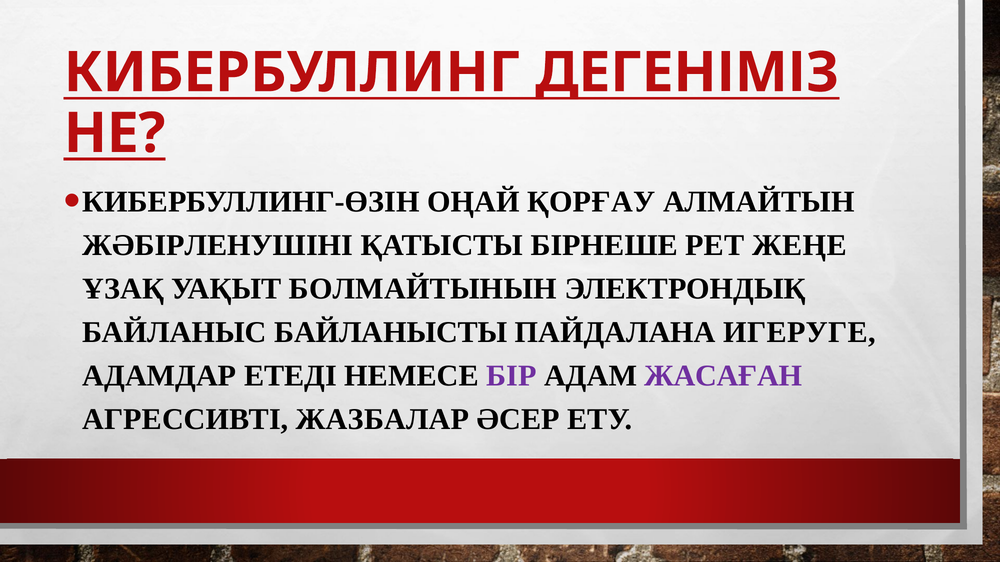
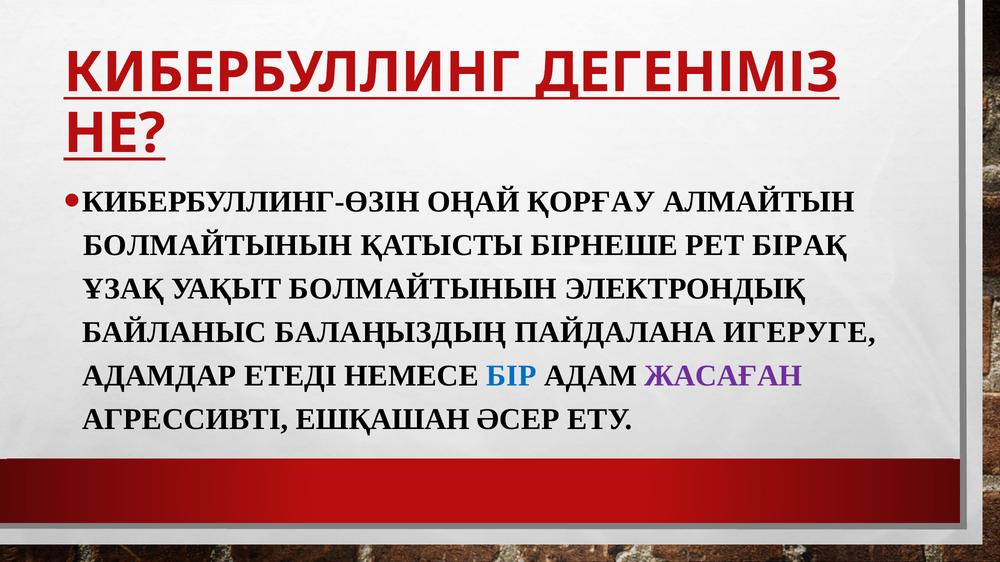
ЖӘБІРЛЕНУШІНІ: ЖӘБІРЛЕНУШІНІ -> БОЛМАЙТЫНЫН (218, 246)
ЖЕҢЕ: ЖЕҢЕ -> БІРАҚ (800, 246)
БАЙЛАНЫСТЫ: БАЙЛАНЫСТЫ -> БАЛАҢЫЗДЫҢ (391, 332)
БІР colour: purple -> blue (511, 376)
ЖАЗБАЛАР: ЖАЗБАЛАР -> ЕШҚАШАН (383, 419)
